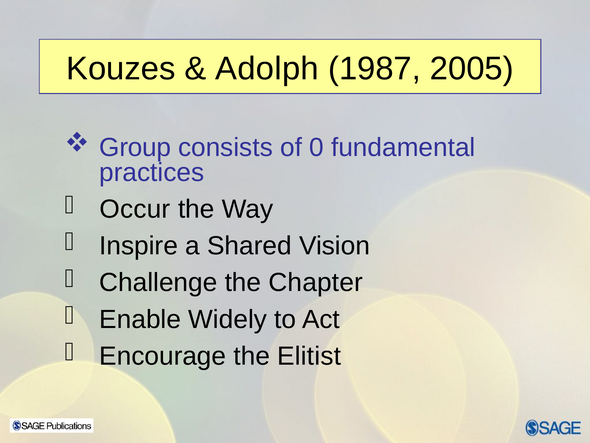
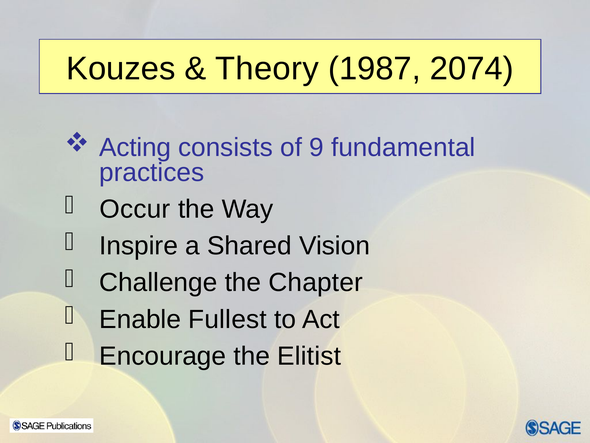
Adolph: Adolph -> Theory (267, 69)
2005: 2005 -> 2074 (472, 69)
Group: Group -> Acting (135, 147)
0: 0 -> 9 (317, 147)
Widely: Widely -> Fullest (227, 319)
